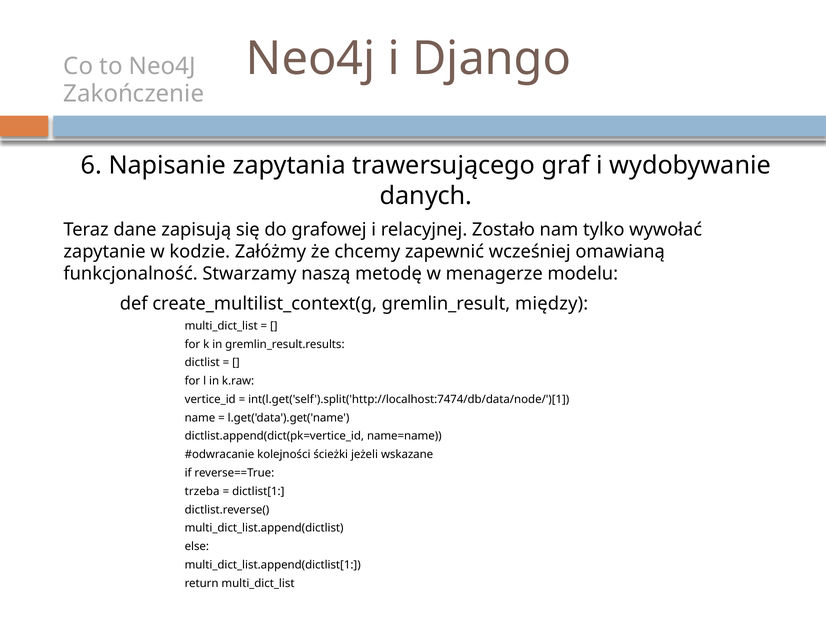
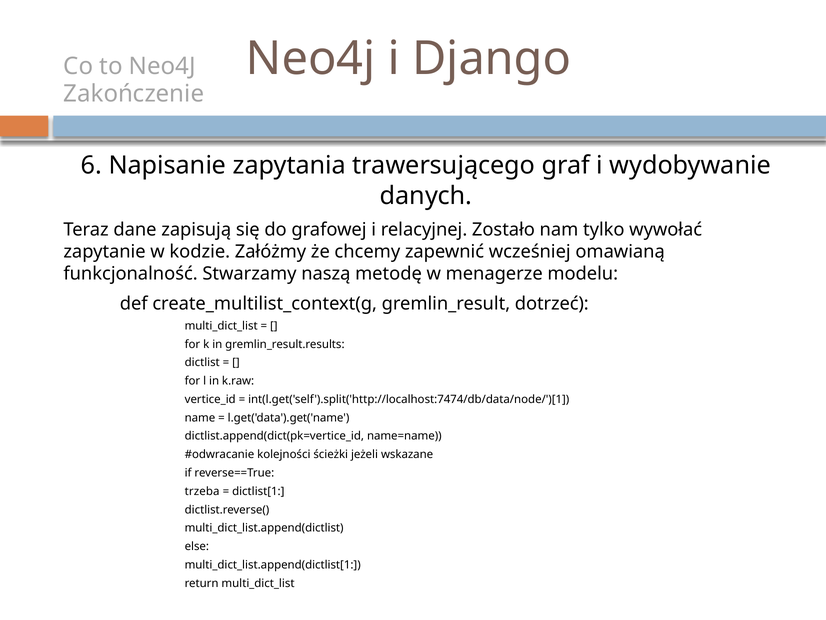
między: między -> dotrzeć (552, 304)
